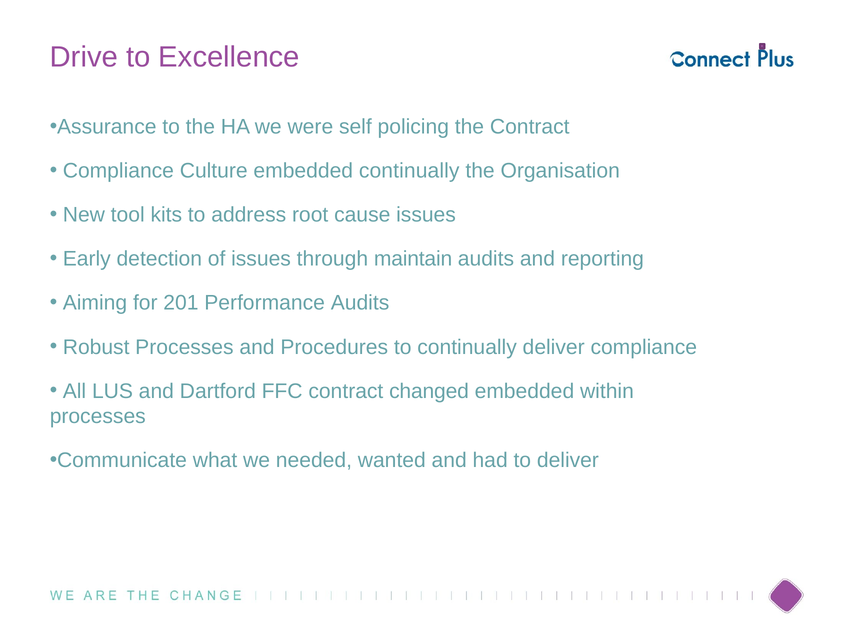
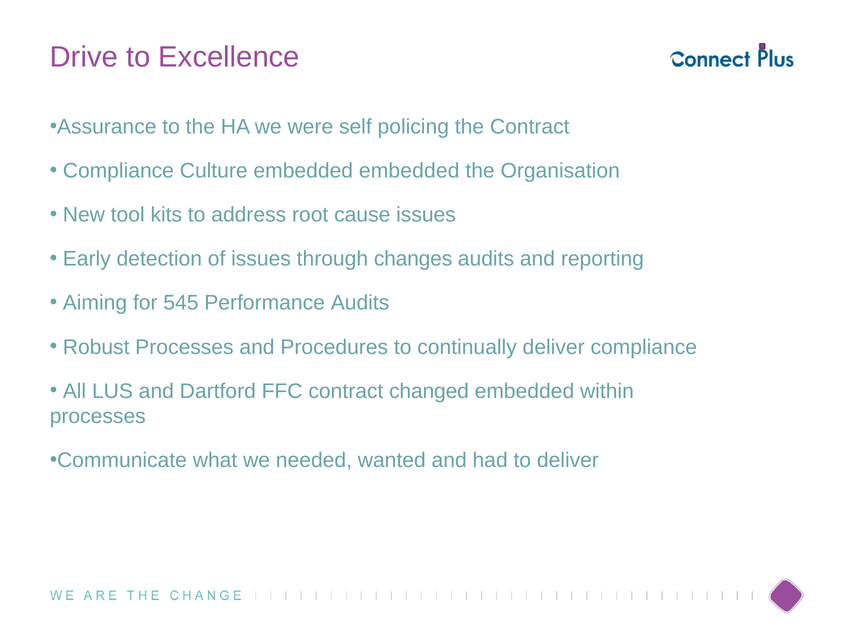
embedded continually: continually -> embedded (409, 171)
maintain: maintain -> changes (413, 259)
201: 201 -> 545 (181, 303)
